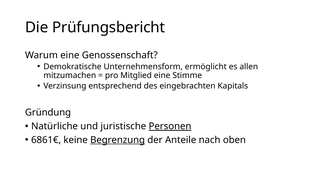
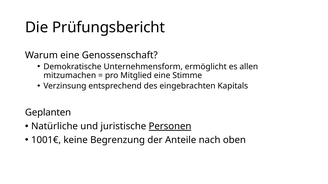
Gründung: Gründung -> Geplanten (48, 113)
6861€: 6861€ -> 1001€ (46, 140)
Begrenzung underline: present -> none (118, 140)
